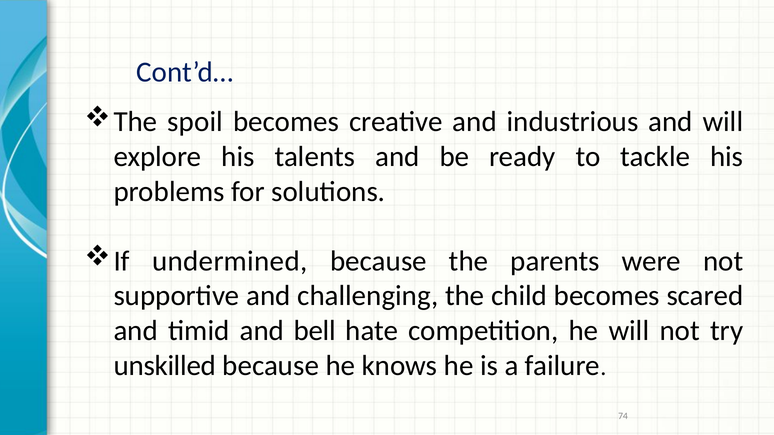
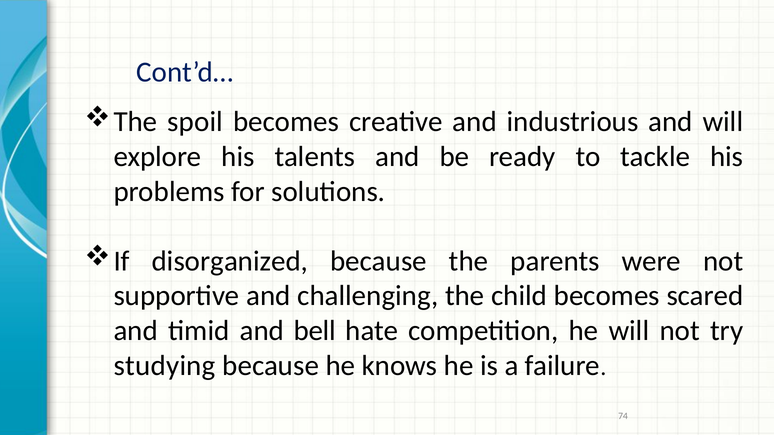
undermined: undermined -> disorganized (230, 261)
unskilled: unskilled -> studying (165, 366)
